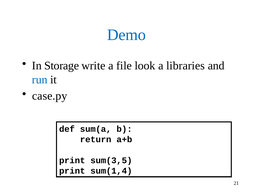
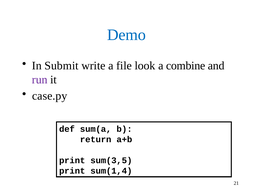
Storage: Storage -> Submit (62, 66)
libraries: libraries -> combine (186, 66)
run colour: blue -> purple (40, 80)
